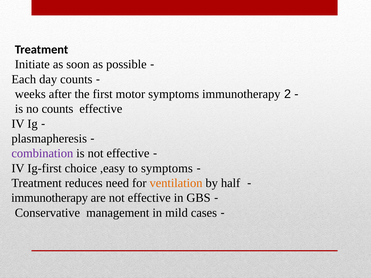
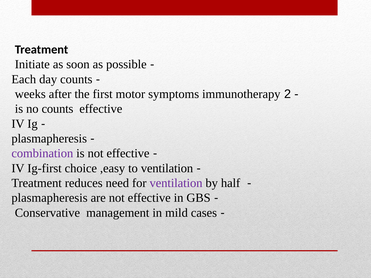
to symptoms: symptoms -> ventilation (167, 168)
ventilation colour: orange -> purple (176, 183)
immunotherapy: immunotherapy -> plasmapheresis (50, 198)
